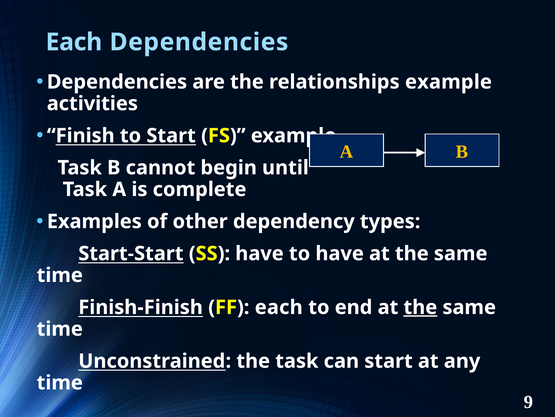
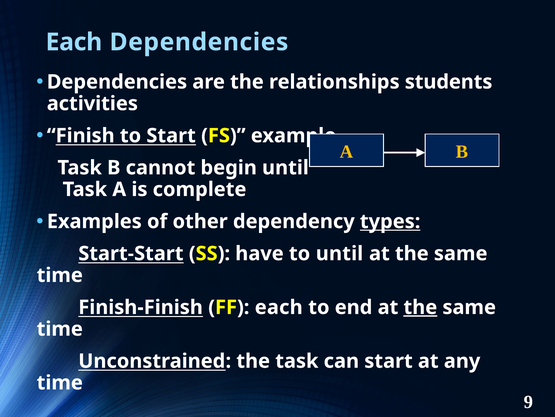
relationships example: example -> students (449, 82)
types underline: none -> present (390, 221)
to have: have -> until (340, 253)
